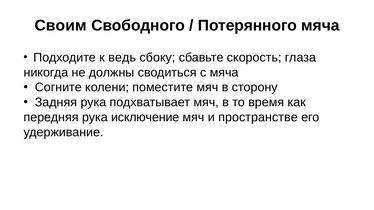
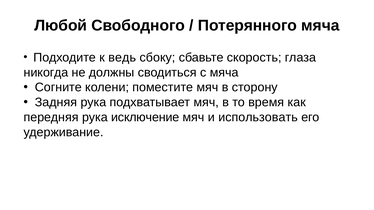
Своим: Своим -> Любой (61, 25)
пространстве: пространстве -> использовать (258, 117)
